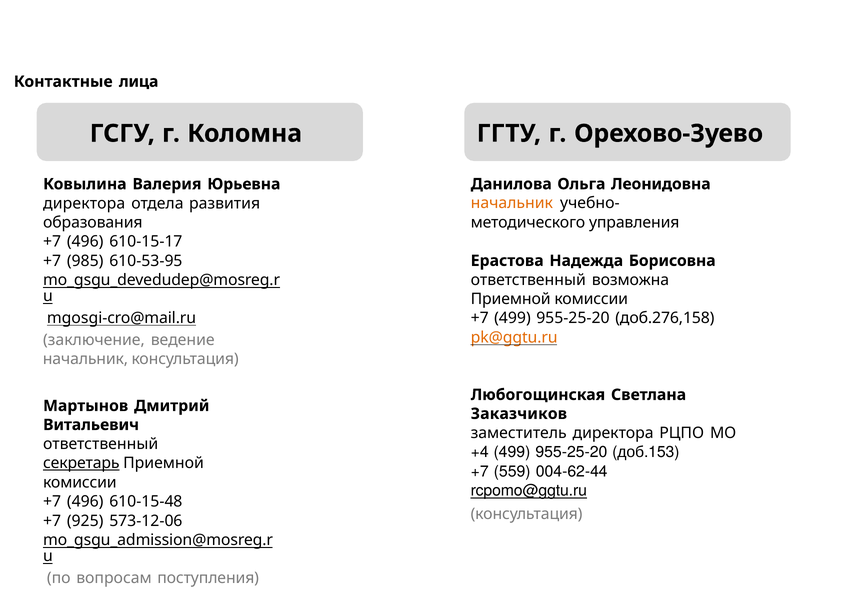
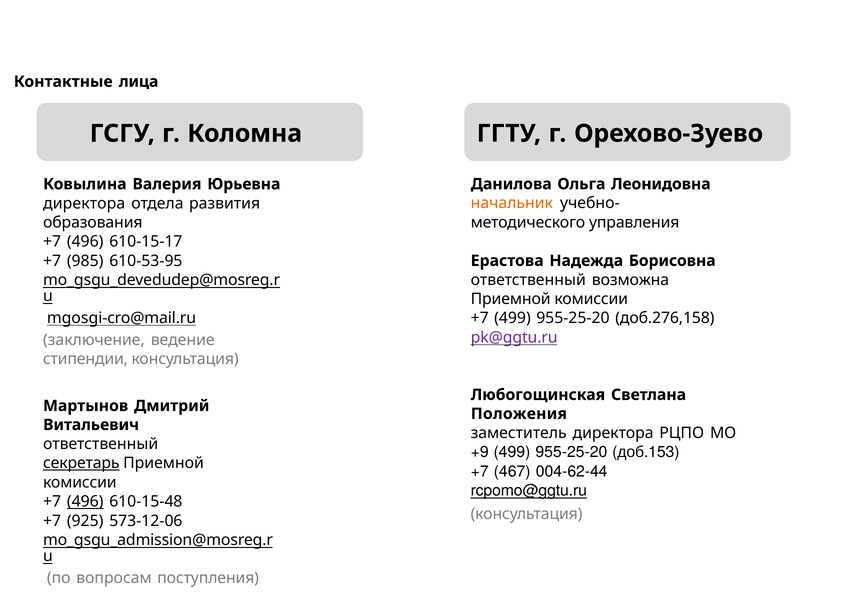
pk@ggtu.ru colour: orange -> purple (514, 338)
начальник: начальник -> стипендии (85, 359)
Заказчиков: Заказчиков -> Положения (519, 414)
+4: +4 -> +9 (480, 452)
559: 559 -> 467 (512, 471)
496 underline: none -> present (85, 502)
